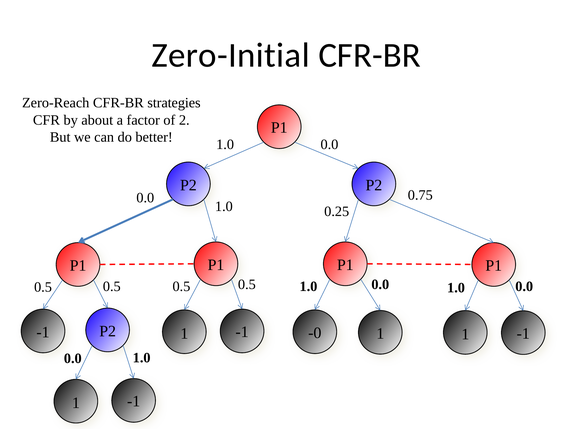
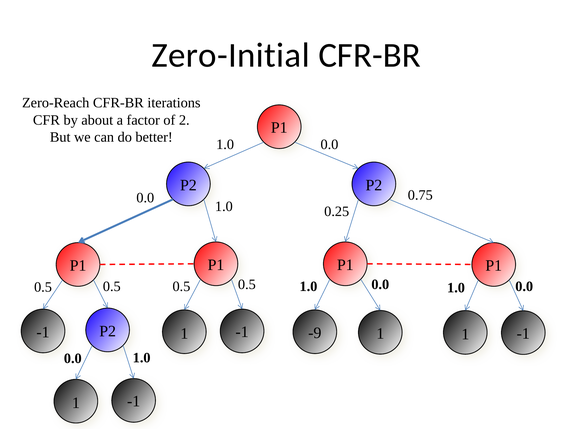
strategies: strategies -> iterations (174, 103)
-0: -0 -> -9 (315, 333)
